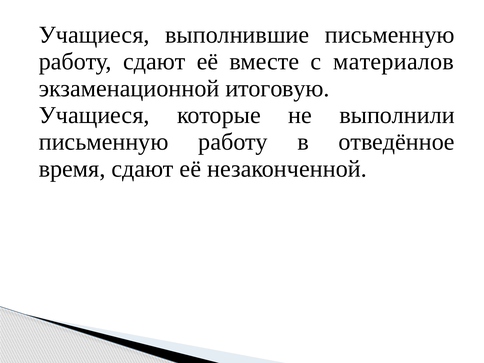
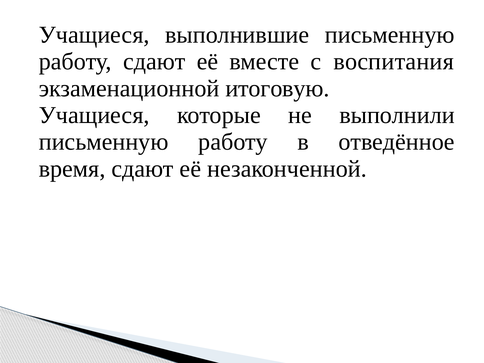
материалов: материалов -> воспитания (394, 62)
